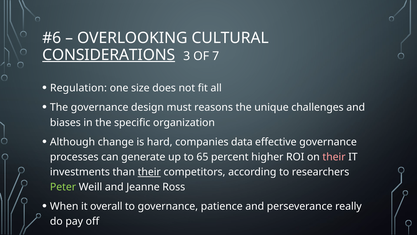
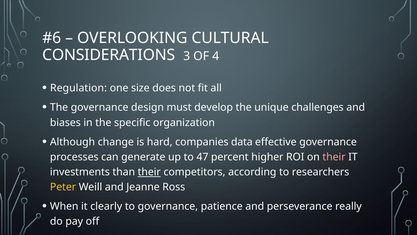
CONSIDERATIONS underline: present -> none (109, 55)
7: 7 -> 4 (216, 56)
reasons: reasons -> develop (214, 107)
65: 65 -> 47 (202, 157)
Peter colour: light green -> yellow (63, 187)
overall: overall -> clearly (106, 206)
